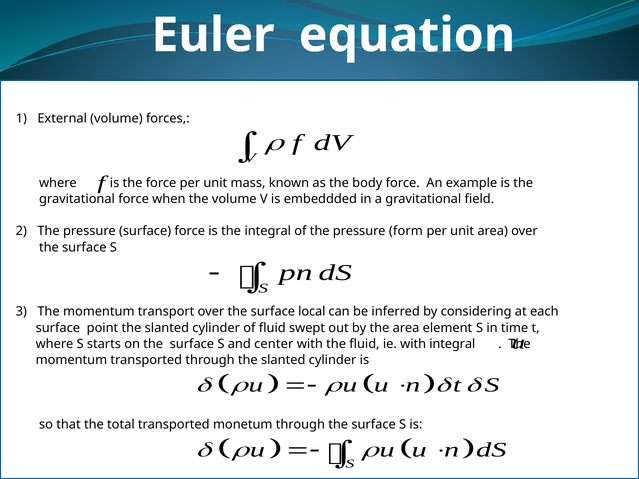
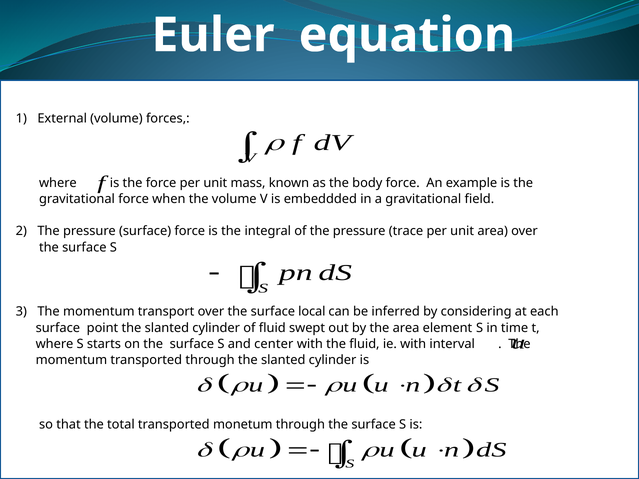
form: form -> trace (406, 231)
with integral: integral -> interval (452, 344)
